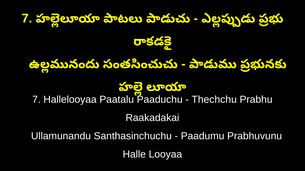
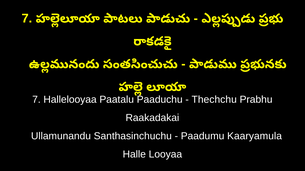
Prabhuvunu: Prabhuvunu -> Kaaryamula (255, 136)
